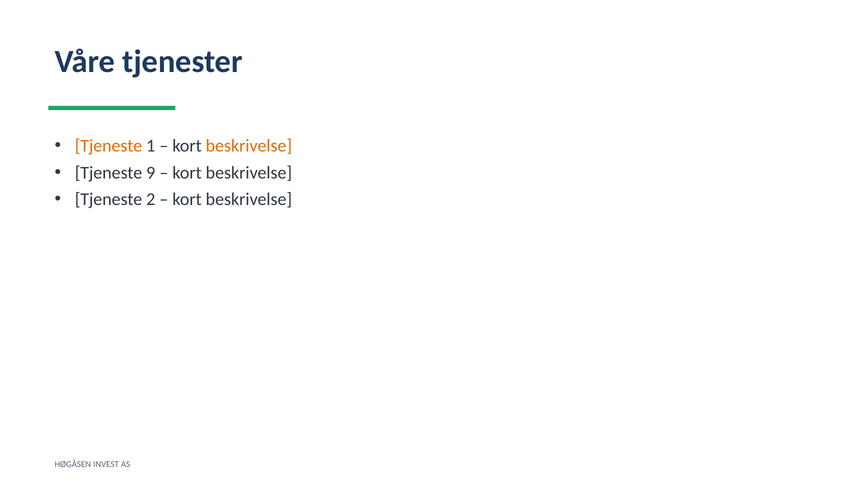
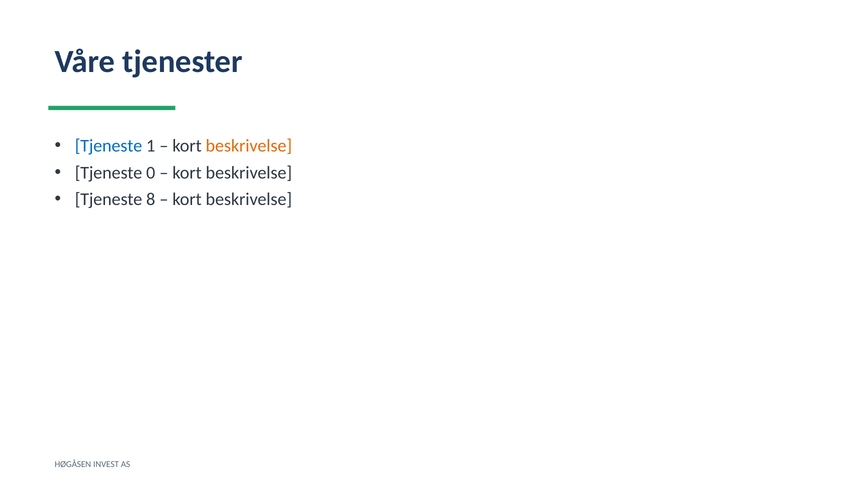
Tjeneste colour: orange -> blue (109, 146)
9: 9 -> 0 (151, 173)
2: 2 -> 8 (151, 199)
